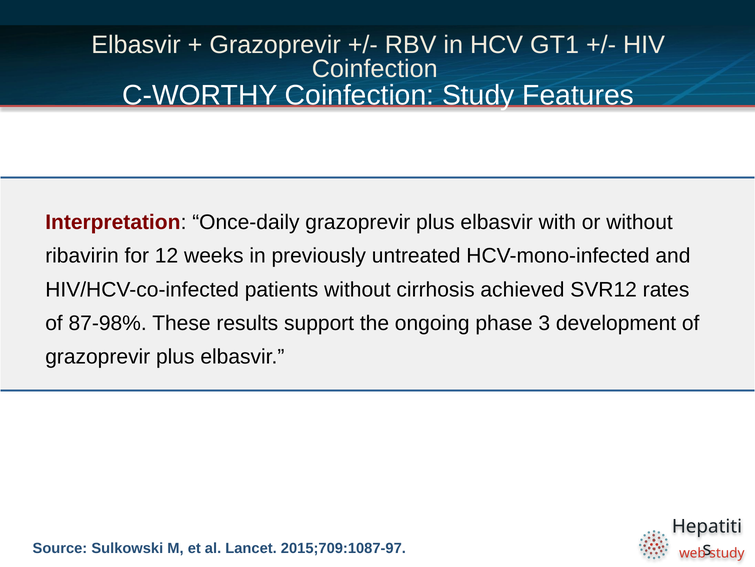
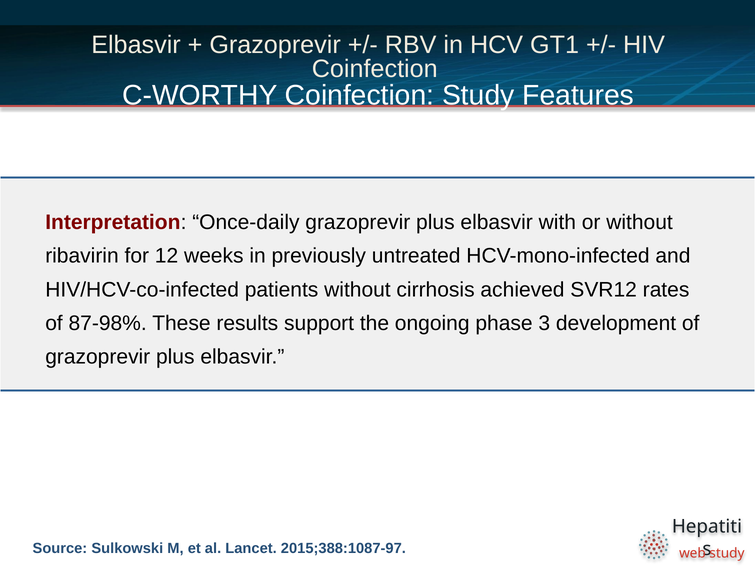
2015;709:1087-97: 2015;709:1087-97 -> 2015;388:1087-97 (343, 548)
